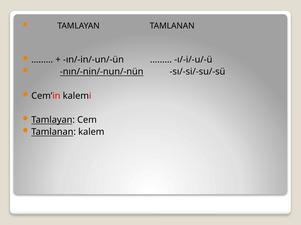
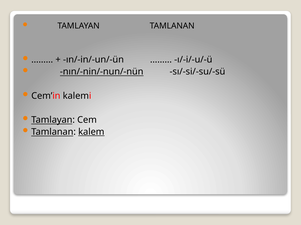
kalem underline: none -> present (91, 132)
